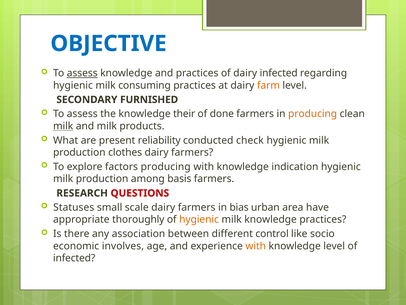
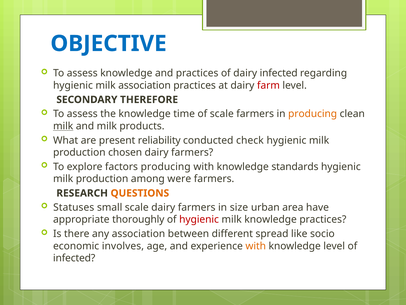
assess underline: present -> none (82, 73)
milk consuming: consuming -> association (145, 85)
farm colour: orange -> red (268, 85)
FURNISHED: FURNISHED -> THEREFORE (149, 100)
their: their -> time (184, 114)
of done: done -> scale (222, 114)
clothes: clothes -> chosen (125, 152)
indication: indication -> standards (295, 166)
basis: basis -> were (179, 179)
QUESTIONS colour: red -> orange (140, 193)
bias: bias -> size (239, 207)
hygienic colour: orange -> red (199, 219)
control: control -> spread (272, 233)
